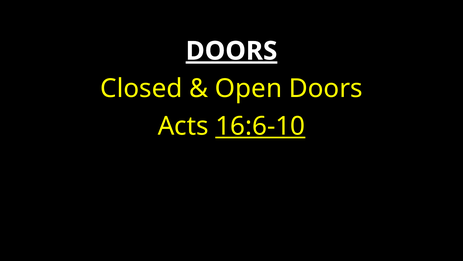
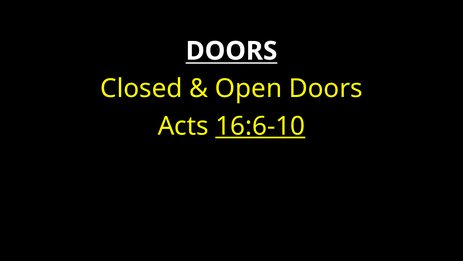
DOORS underline: present -> none (231, 51)
